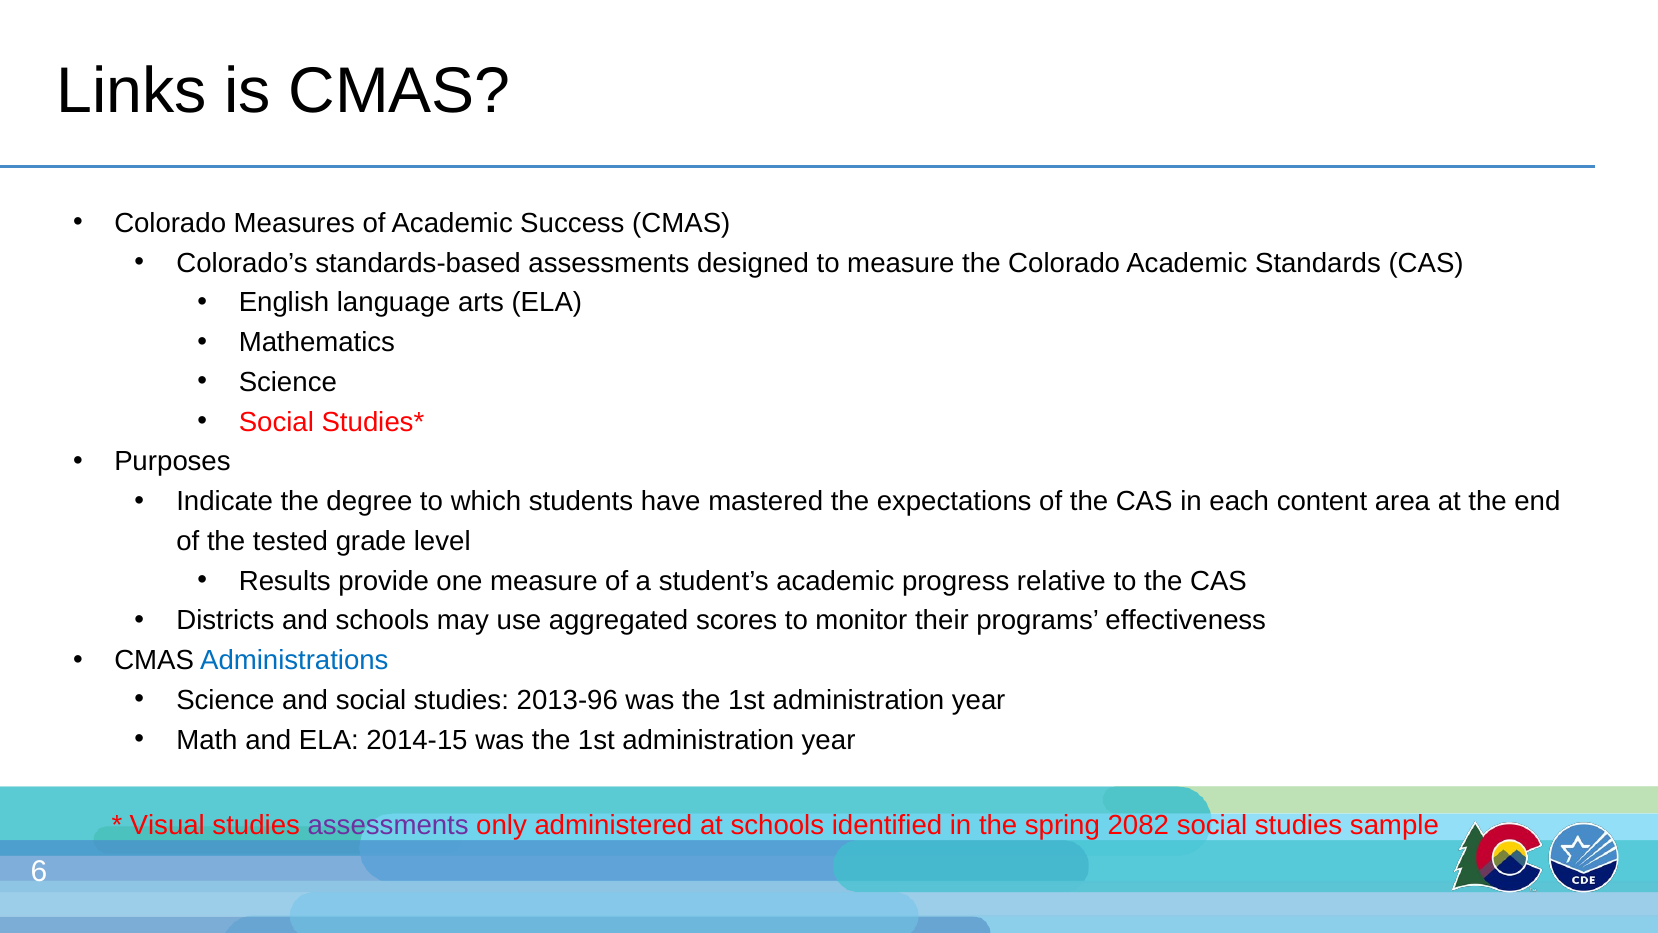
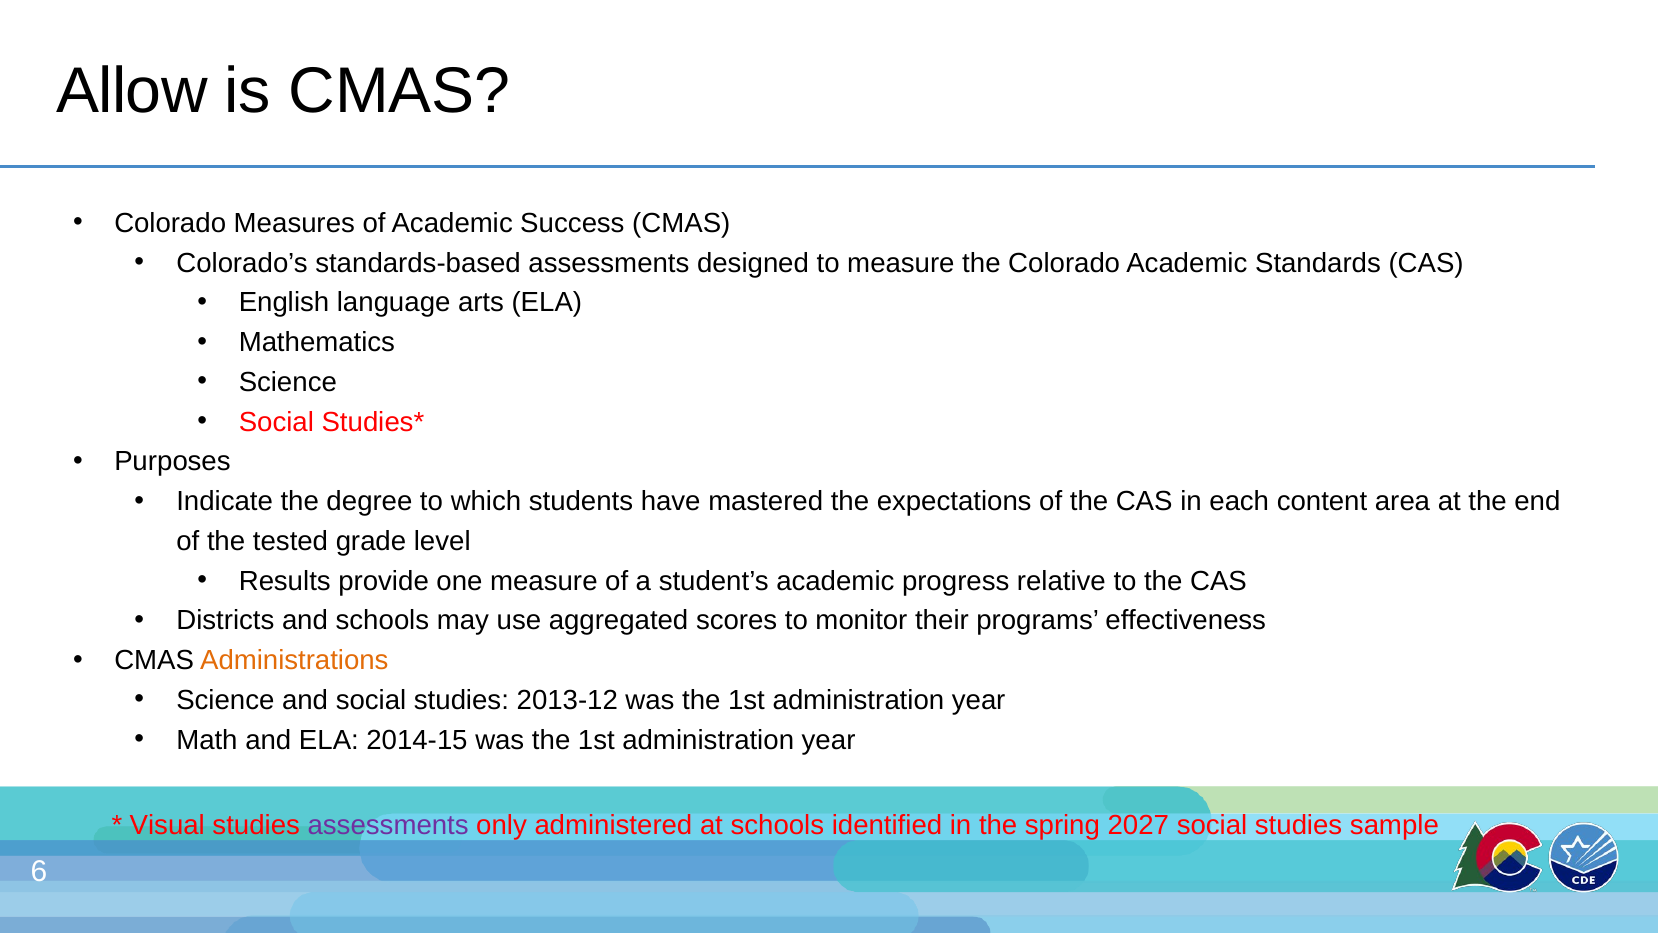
Links: Links -> Allow (132, 91)
Administrations colour: blue -> orange (294, 660)
2013-96: 2013-96 -> 2013-12 (567, 700)
2082: 2082 -> 2027 (1138, 825)
